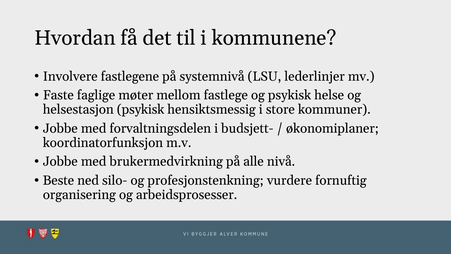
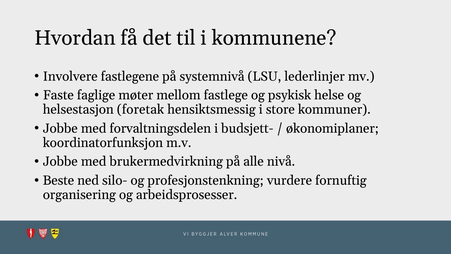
helsestasjon psykisk: psykisk -> foretak (140, 109)
